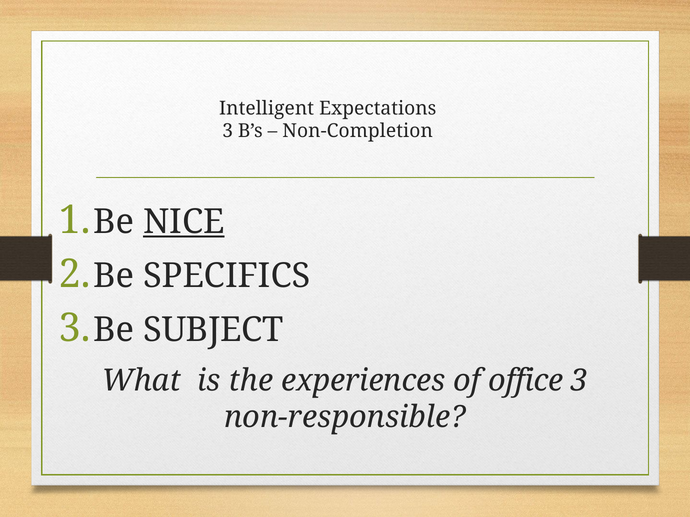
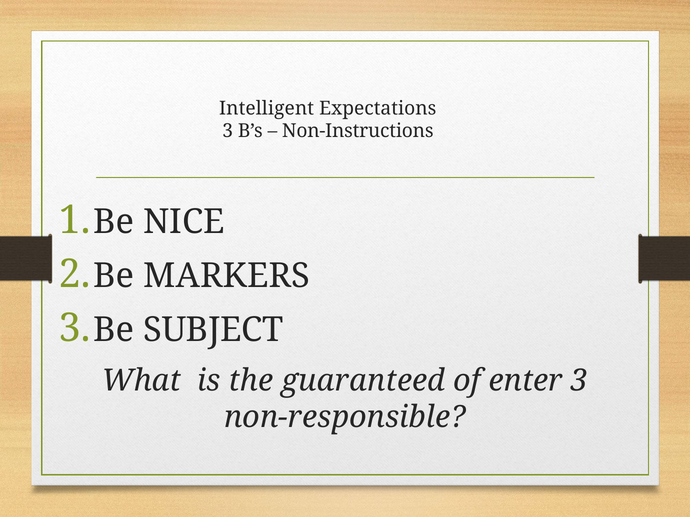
Non-Completion: Non-Completion -> Non-Instructions (358, 131)
NICE underline: present -> none (184, 222)
SPECIFICS: SPECIFICS -> MARKERS (227, 276)
experiences: experiences -> guaranteed (363, 381)
office: office -> enter (526, 381)
